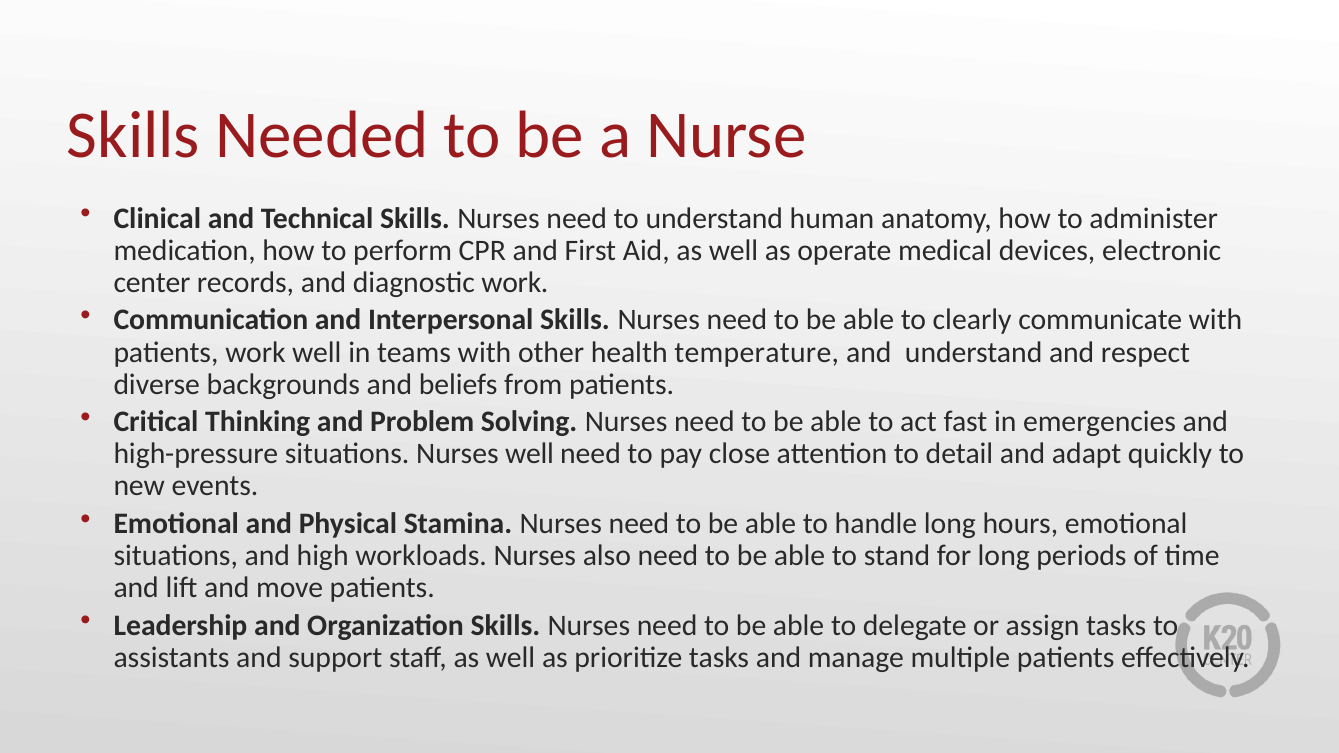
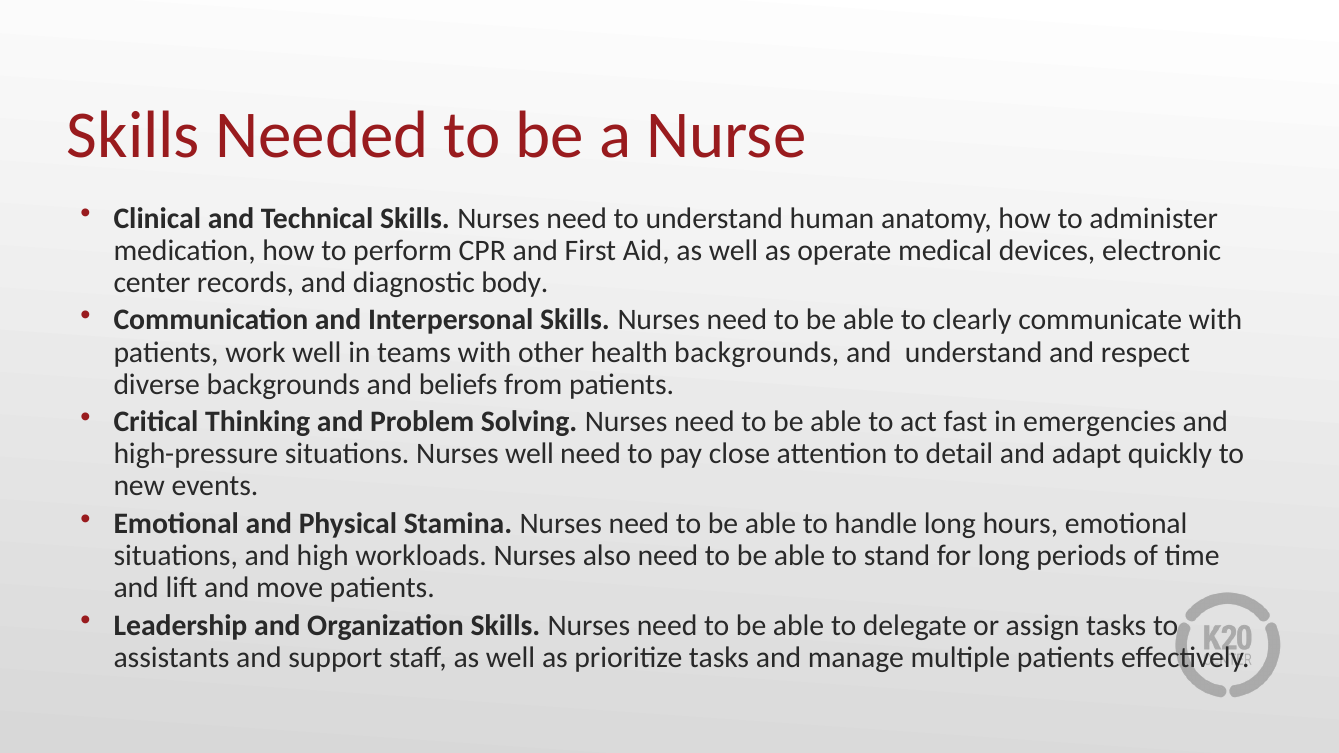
diagnostic work: work -> body (515, 283)
health temperature: temperature -> backgrounds (757, 352)
